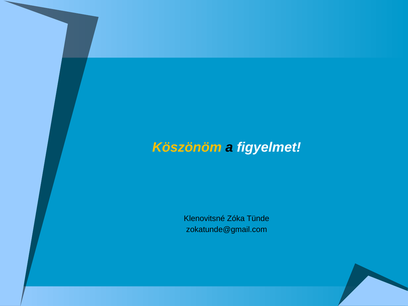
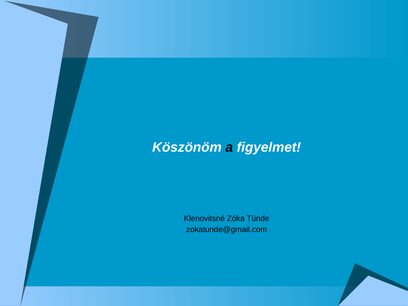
Köszönöm colour: yellow -> white (187, 147)
